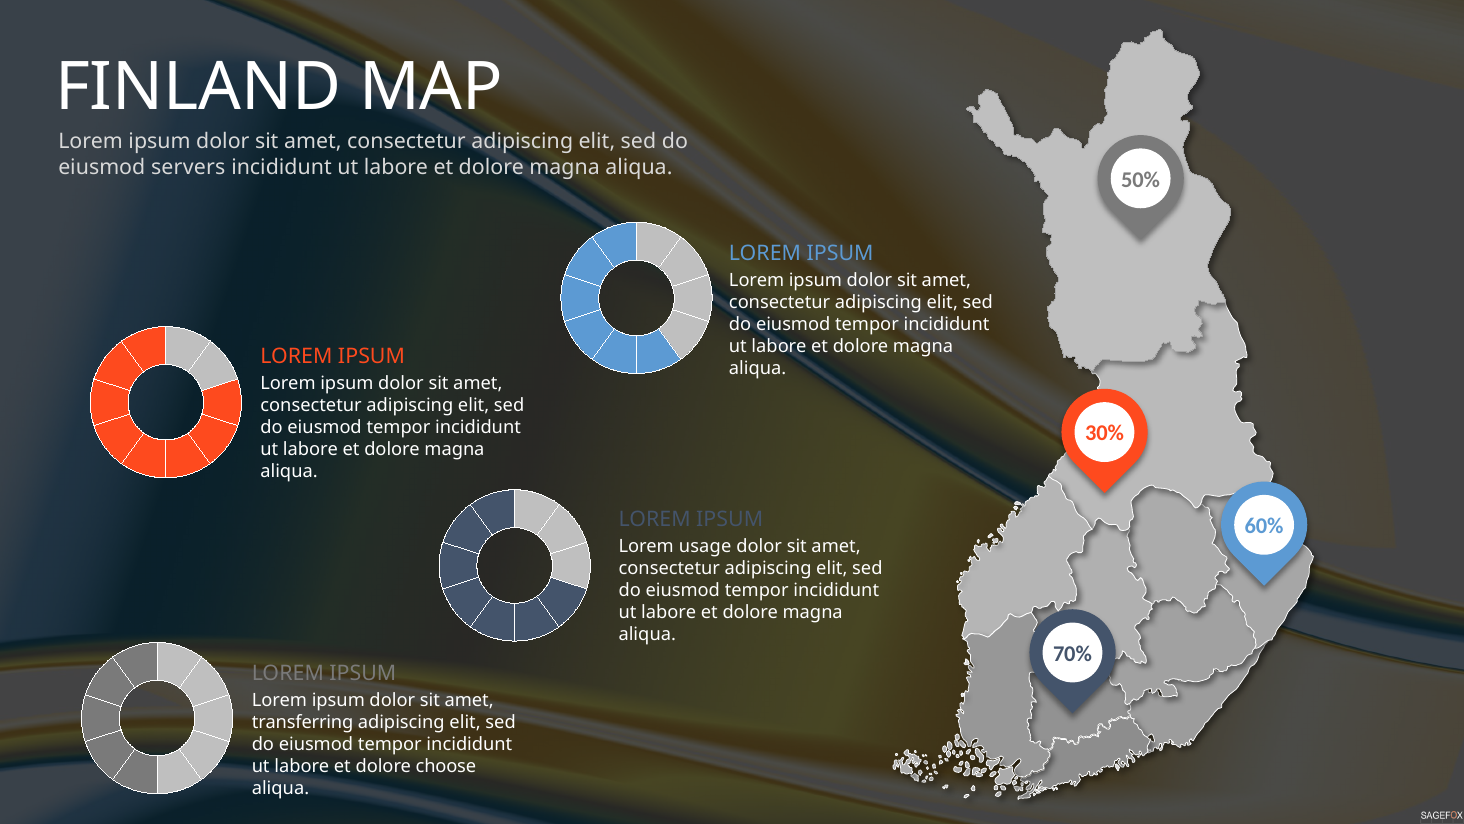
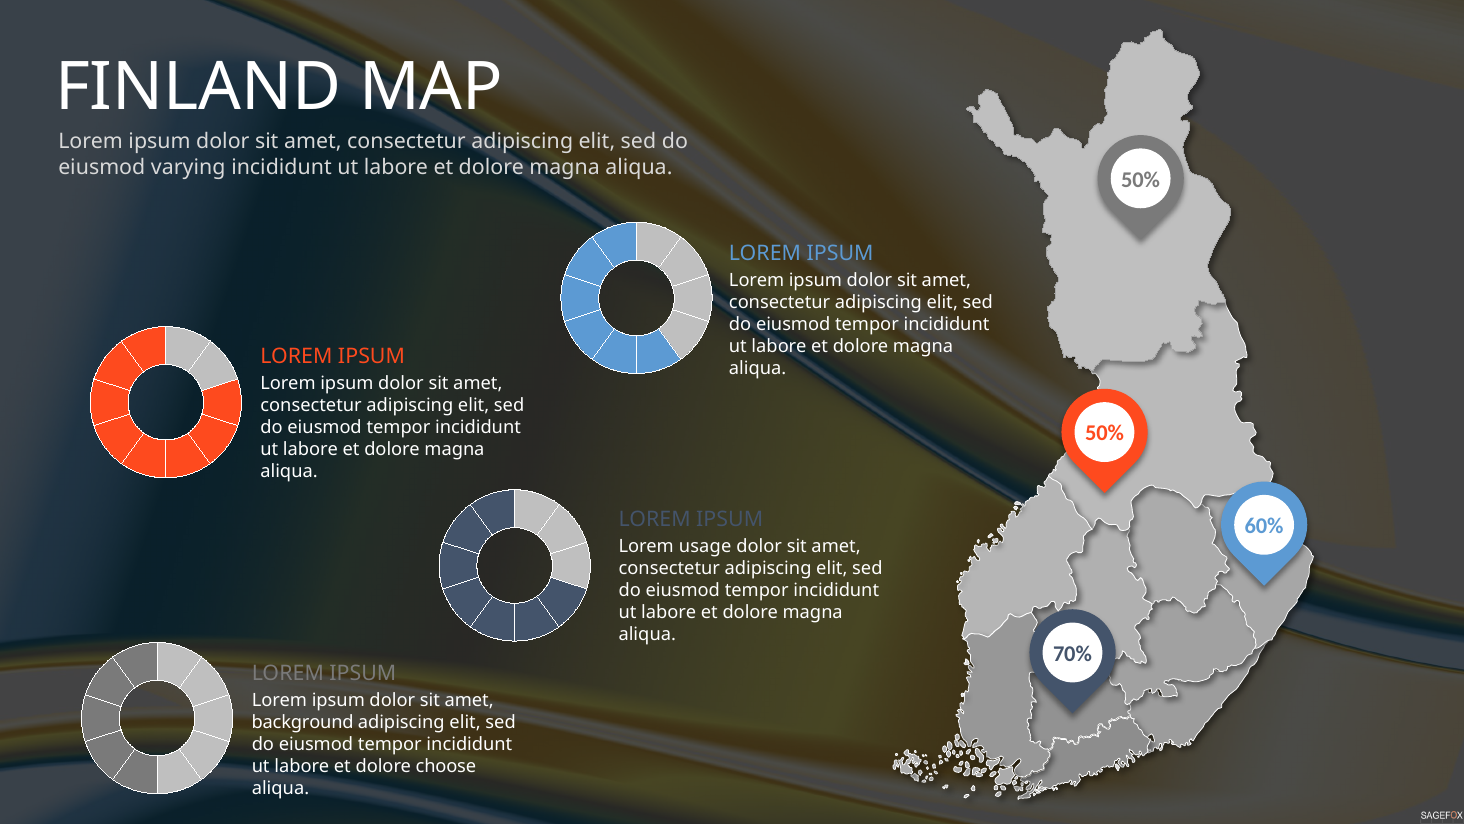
servers: servers -> varying (188, 167)
30%: 30% -> 50% (1104, 433)
transferring: transferring -> background (303, 722)
